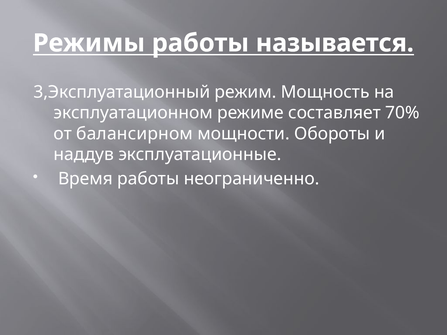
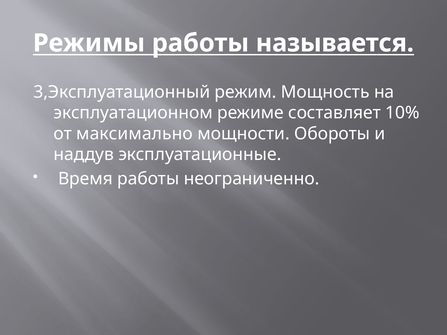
70%: 70% -> 10% (402, 113)
балансирном: балансирном -> максимально (135, 134)
